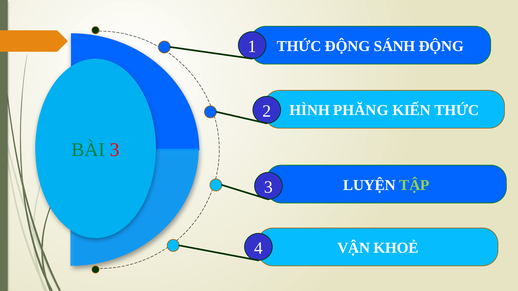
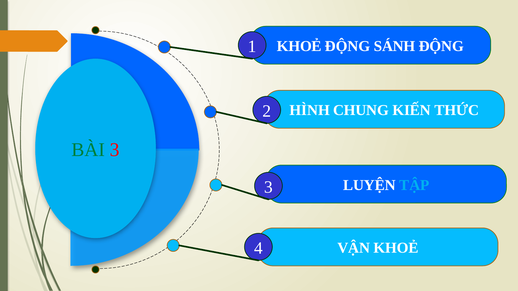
THỨC: THỨC -> KHOẺ (299, 46)
PHĂNG: PHĂNG -> CHUNG (361, 110)
TẬP colour: light green -> light blue (414, 185)
